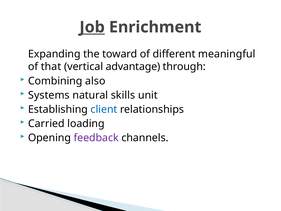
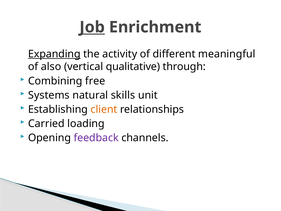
Expanding underline: none -> present (54, 54)
toward: toward -> activity (120, 54)
that: that -> also (51, 67)
advantage: advantage -> qualitative (133, 67)
also: also -> free (95, 81)
client colour: blue -> orange (104, 109)
